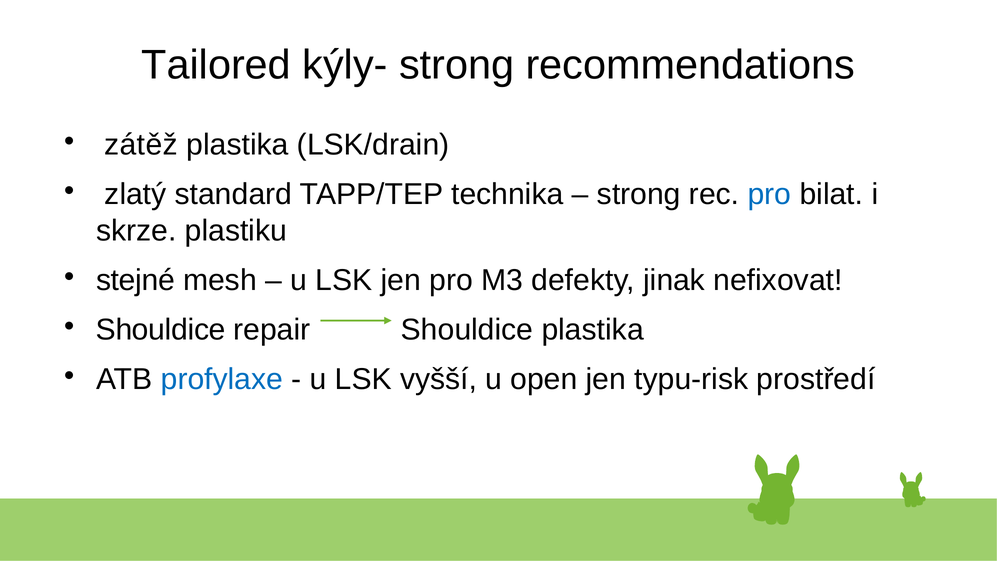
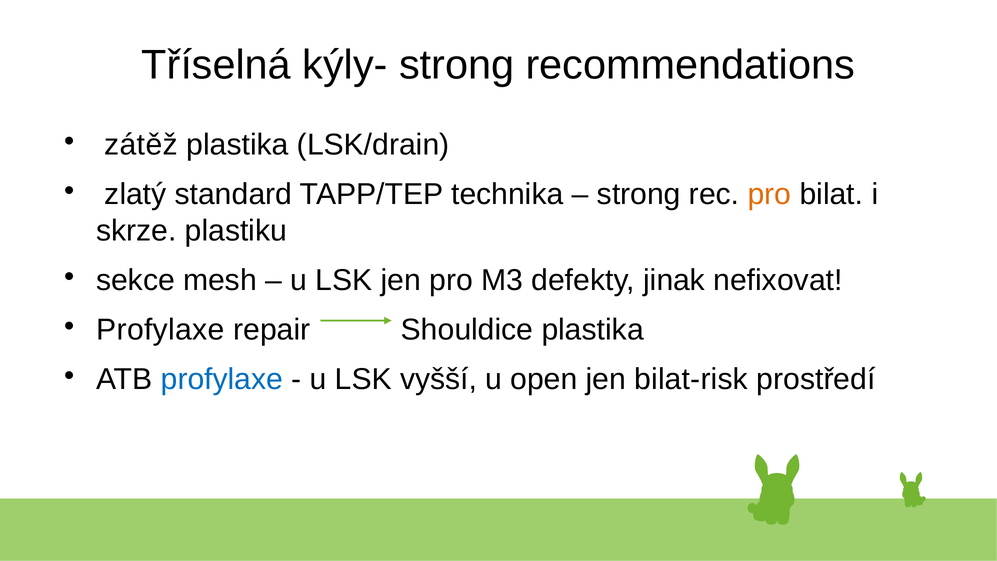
Tailored: Tailored -> Tříselná (216, 65)
pro colour: blue -> orange (769, 194)
stejné: stejné -> sekce (135, 280)
Shouldice: Shouldice -> Profylaxe (160, 329)
typu-risk: typu-risk -> bilat-risk (691, 379)
